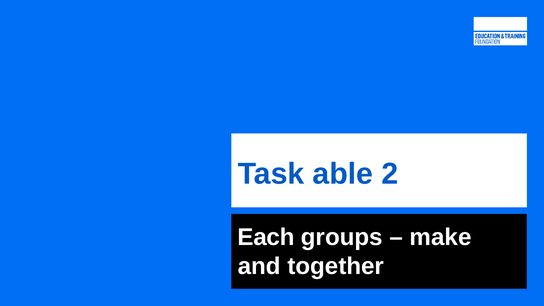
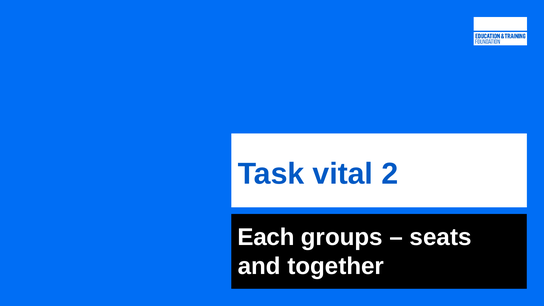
able: able -> vital (343, 174)
make: make -> seats (441, 237)
